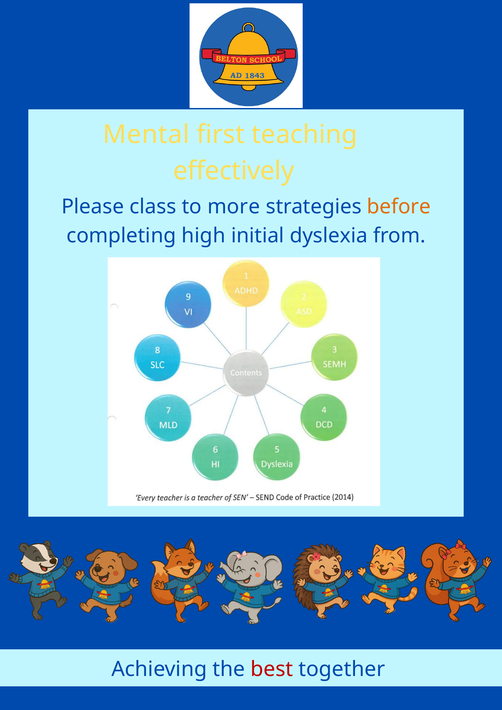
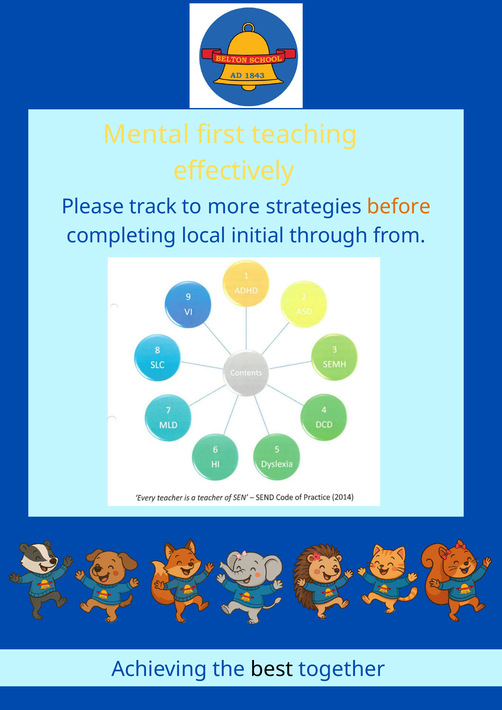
class: class -> track (153, 207)
high: high -> local (204, 236)
dyslexia: dyslexia -> through (329, 236)
best colour: red -> black (272, 669)
